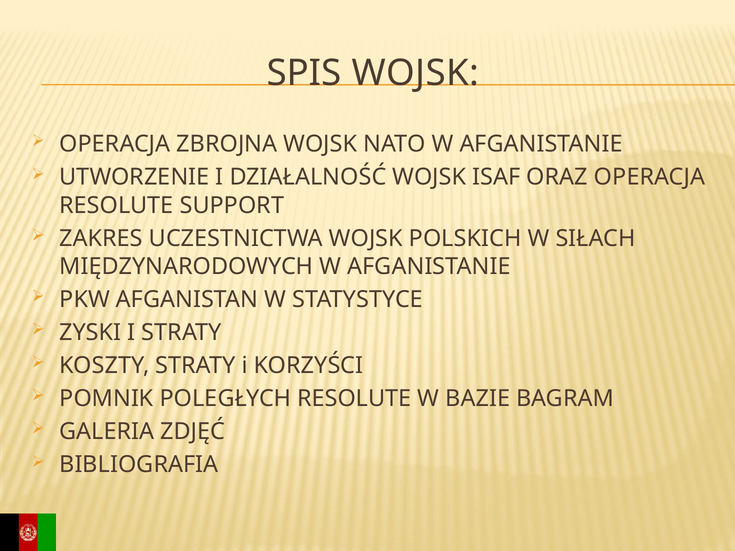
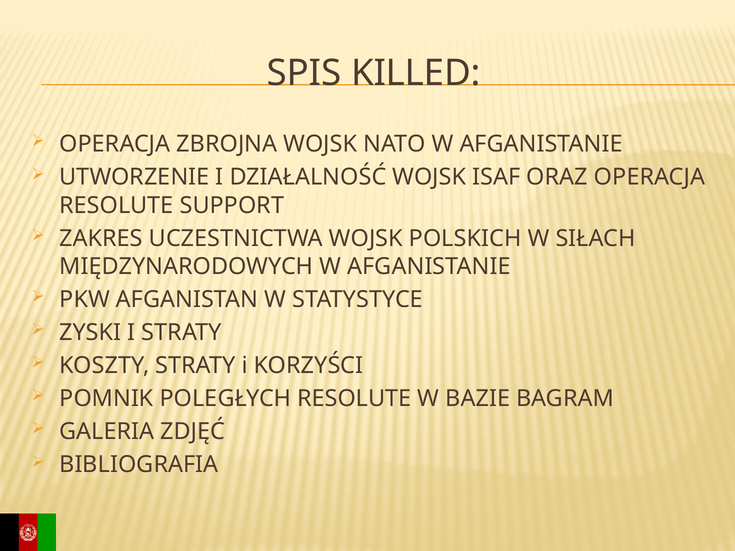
SPIS WOJSK: WOJSK -> KILLED (416, 73)
